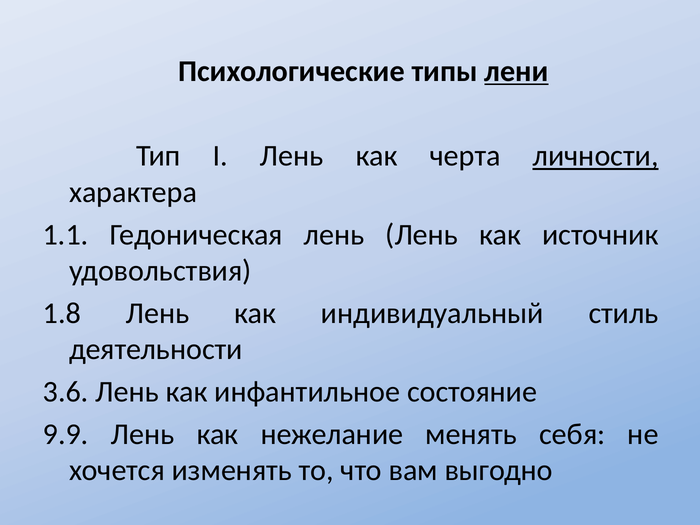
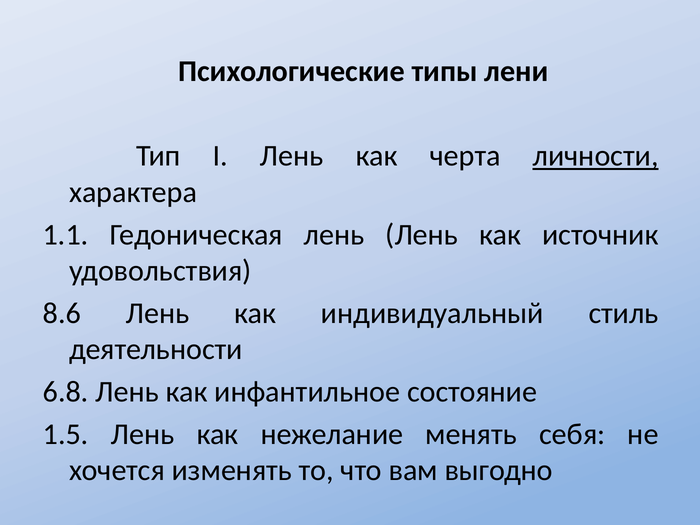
лени underline: present -> none (516, 71)
1.8: 1.8 -> 8.6 (62, 313)
3.6: 3.6 -> 6.8 (66, 392)
9.9: 9.9 -> 1.5 (66, 434)
